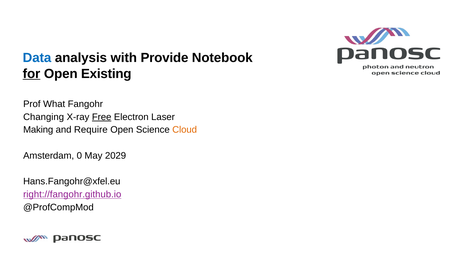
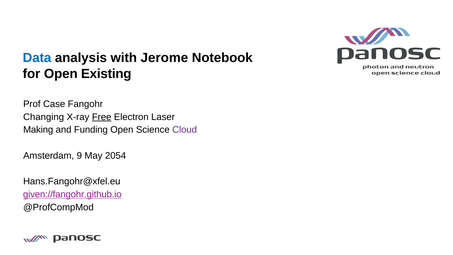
Provide: Provide -> Jerome (164, 58)
for underline: present -> none (32, 74)
What: What -> Case (54, 104)
Require: Require -> Funding (91, 130)
Cloud colour: orange -> purple (185, 130)
0: 0 -> 9 (79, 156)
2029: 2029 -> 2054 (116, 156)
right://fangohr.github.io: right://fangohr.github.io -> given://fangohr.github.io (72, 194)
